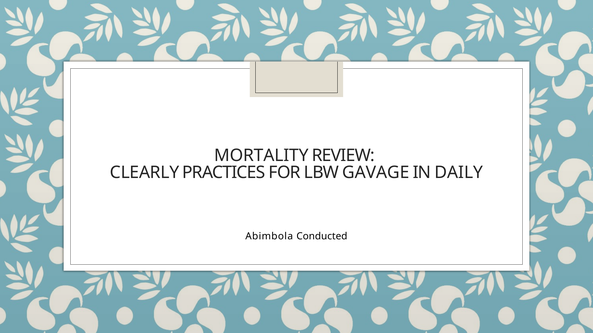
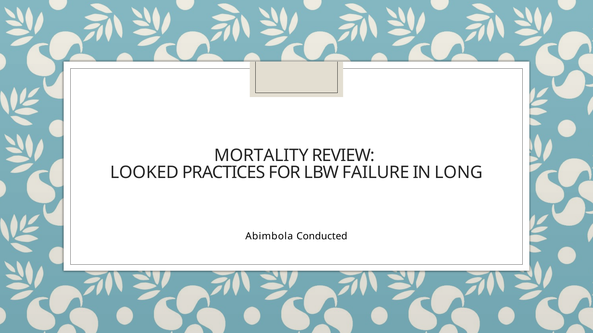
CLEARLY: CLEARLY -> LOOKED (145, 173)
GAVAGE: GAVAGE -> FAILURE (376, 173)
DAILY: DAILY -> LONG (459, 173)
